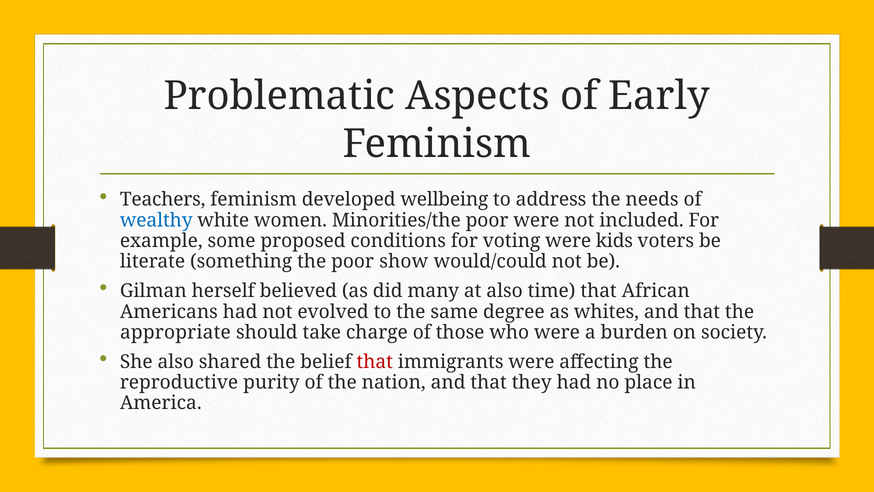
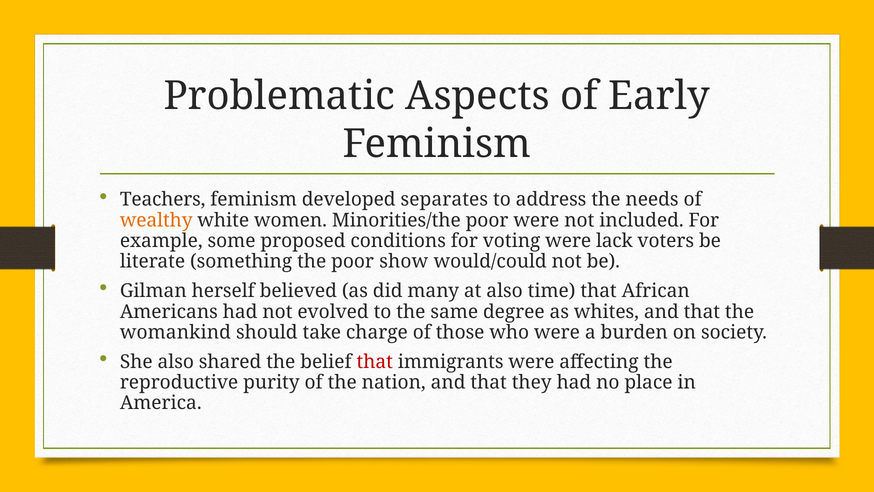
wellbeing: wellbeing -> separates (444, 199)
wealthy colour: blue -> orange (156, 220)
kids: kids -> lack (614, 241)
appropriate: appropriate -> womankind (175, 332)
